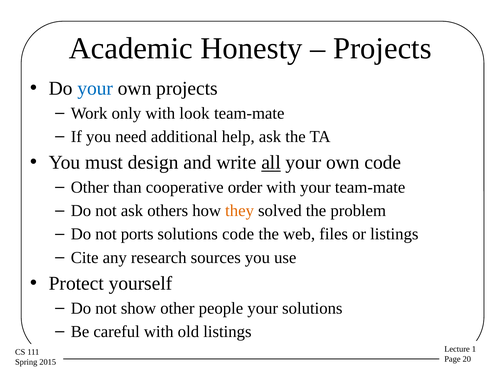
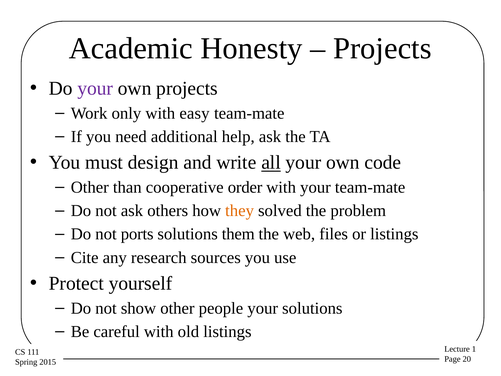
your colour: blue -> purple (95, 88)
look: look -> easy (195, 113)
solutions code: code -> them (238, 234)
